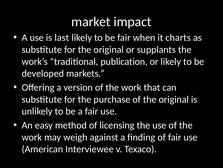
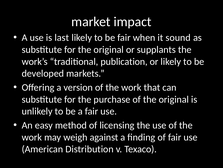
charts: charts -> sound (178, 37)
Interviewee: Interviewee -> Distribution (90, 149)
